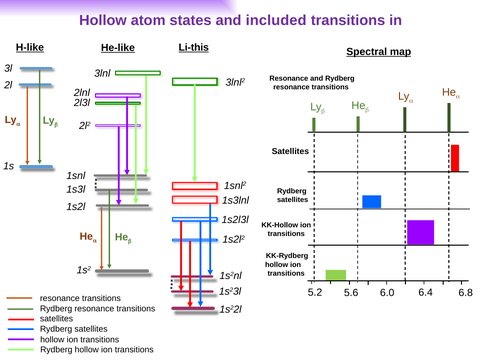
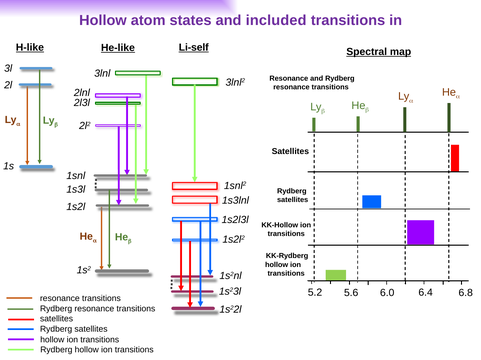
Li-this: Li-this -> Li-self (194, 47)
